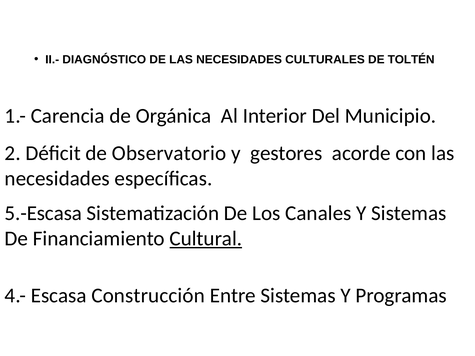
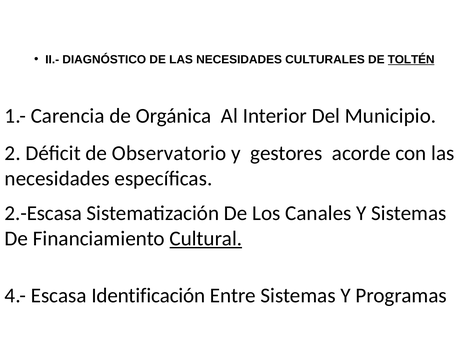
TOLTÉN underline: none -> present (411, 60)
5.-Escasa: 5.-Escasa -> 2.-Escasa (43, 213)
Construcción: Construcción -> Identificación (148, 296)
